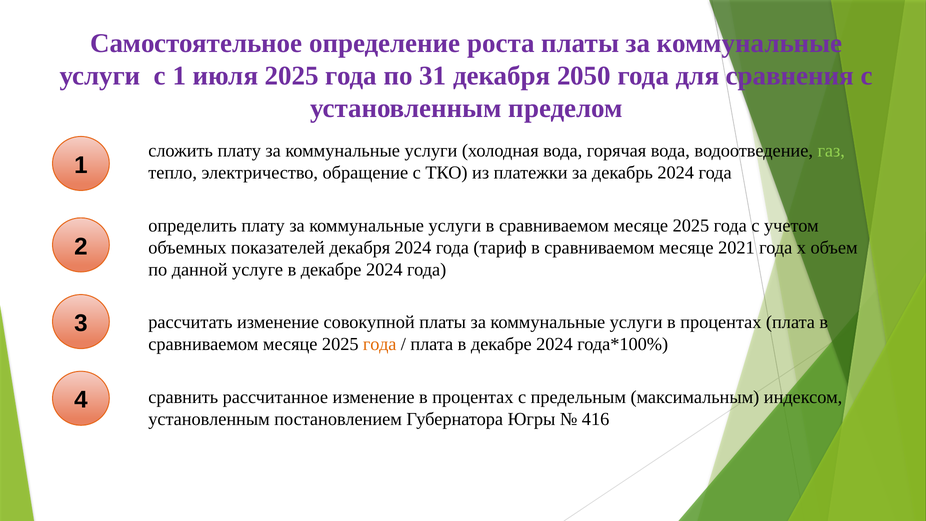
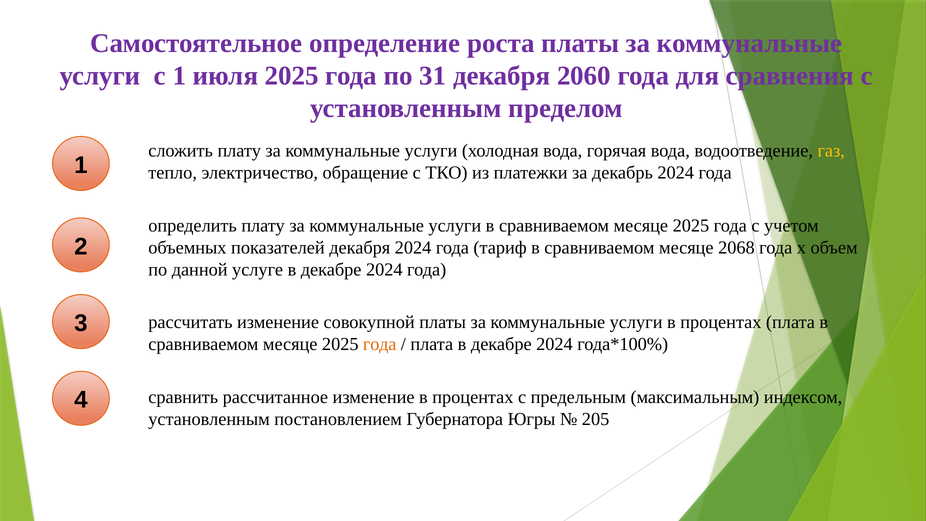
2050: 2050 -> 2060 (584, 76)
газ colour: light green -> yellow (831, 151)
2021: 2021 -> 2068 (736, 247)
416: 416 -> 205 (596, 419)
